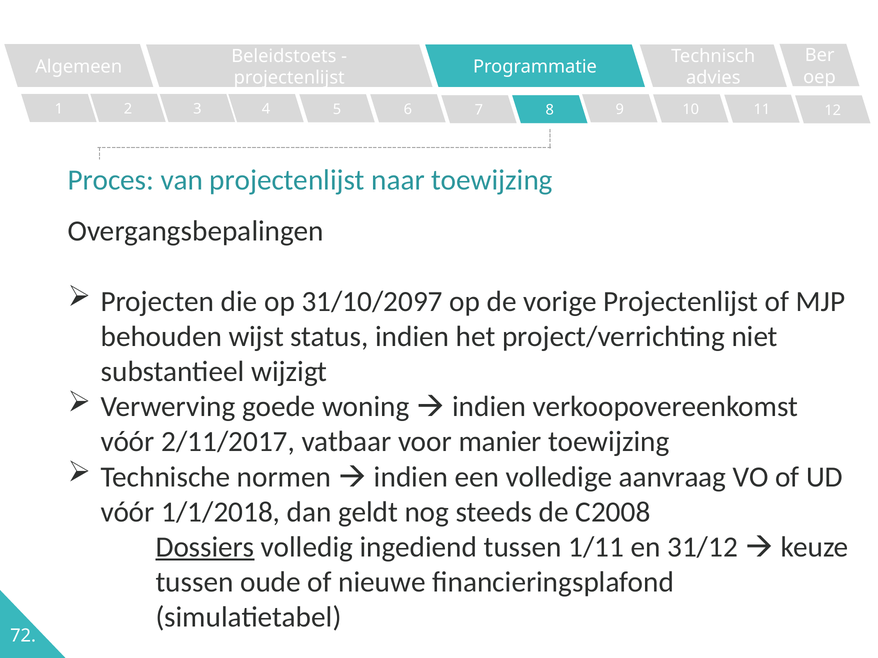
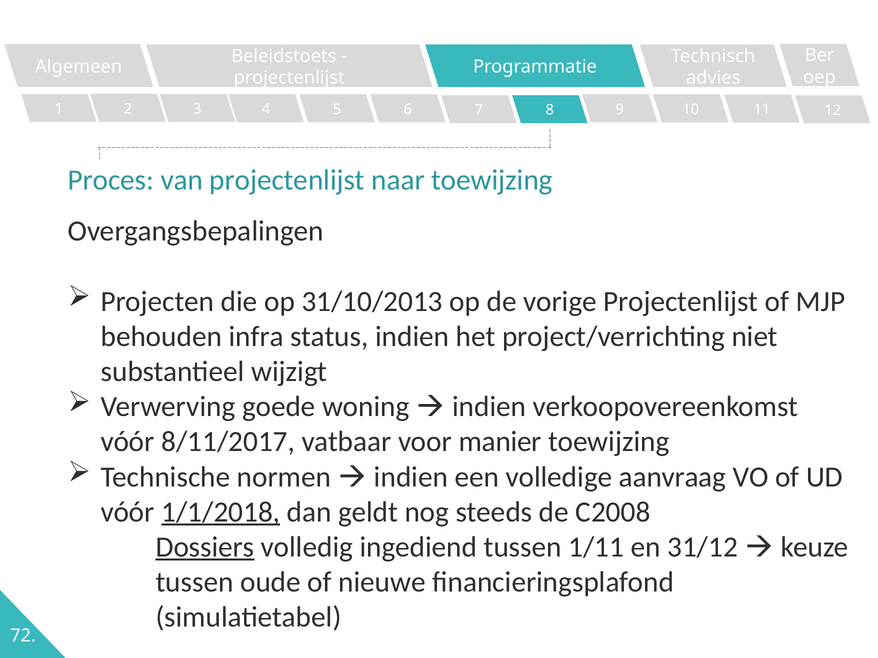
31/10/2097: 31/10/2097 -> 31/10/2013 (372, 302)
wijst: wijst -> infra (256, 337)
2/11/2017: 2/11/2017 -> 8/11/2017 (228, 442)
1/1/2018 underline: none -> present (221, 512)
